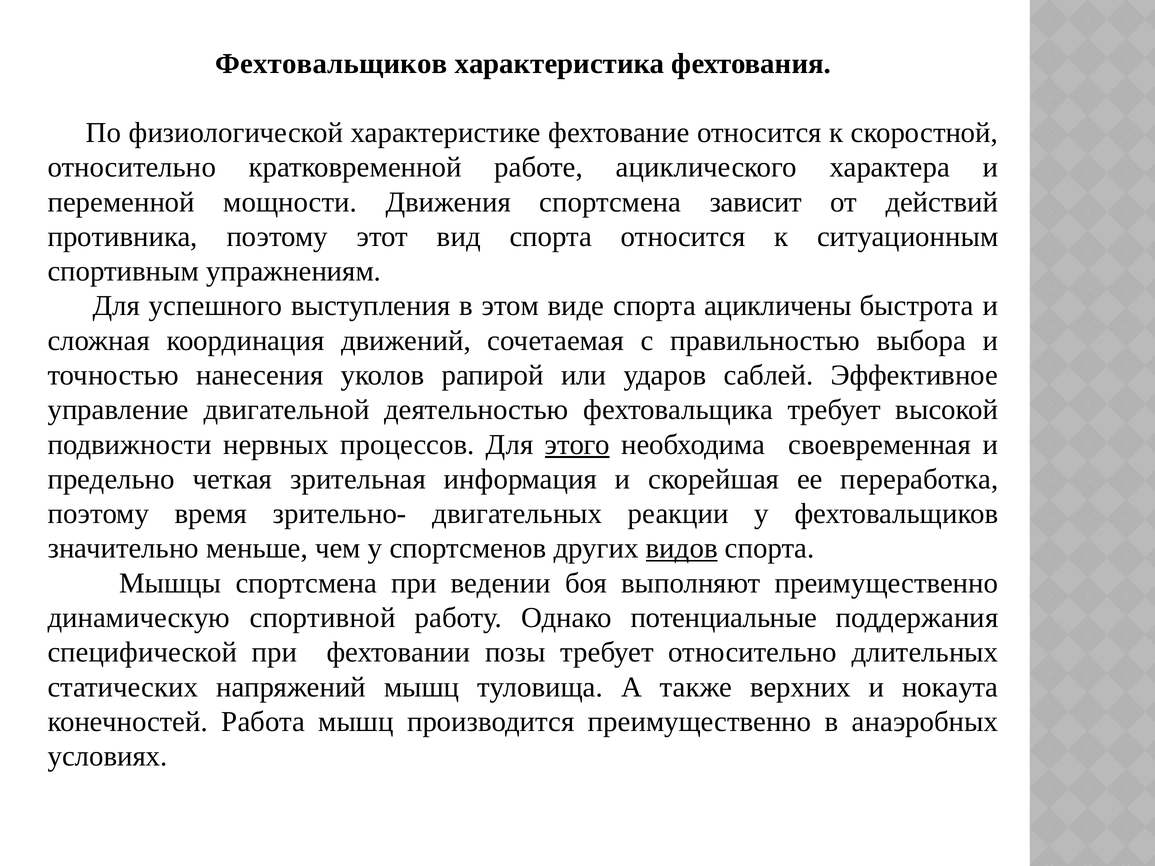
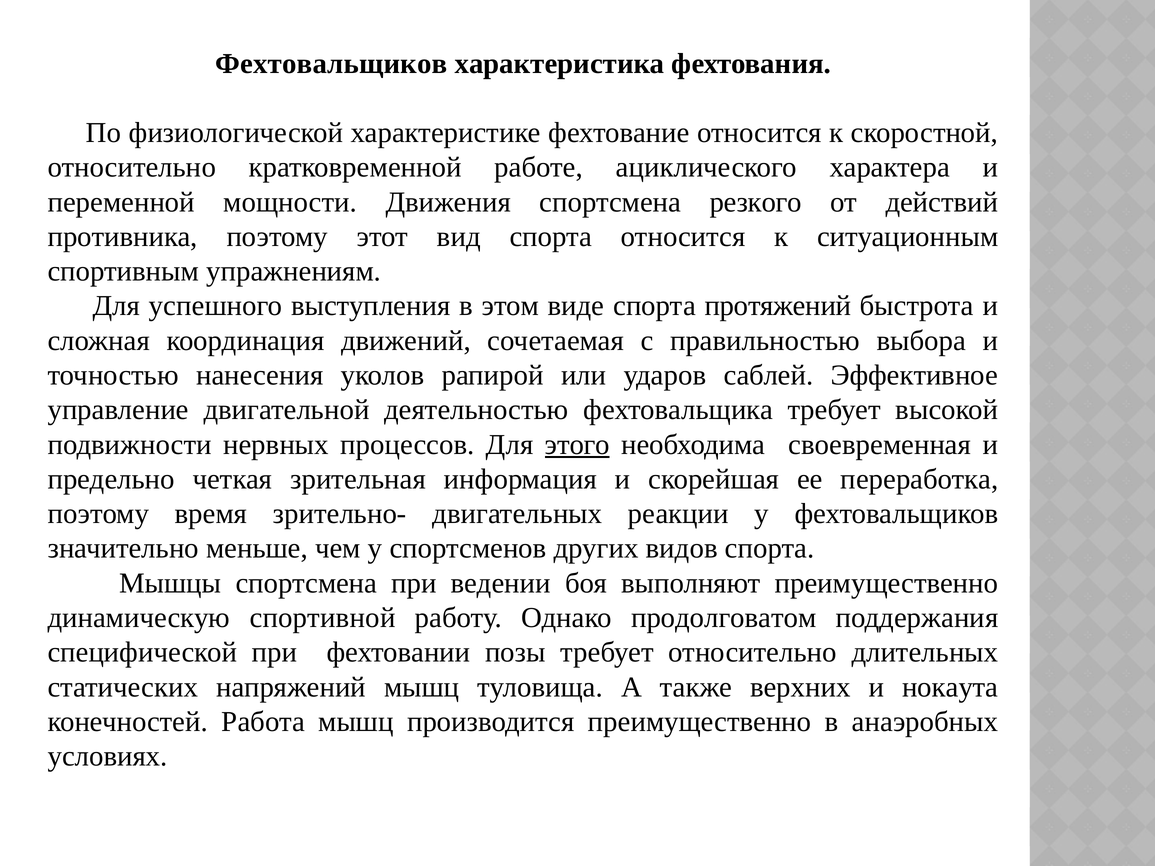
зависит: зависит -> резкого (756, 202)
ацикличены: ацикличены -> протяжений (778, 306)
видов underline: present -> none (682, 549)
потенциальные: потенциальные -> продолговатом (724, 618)
